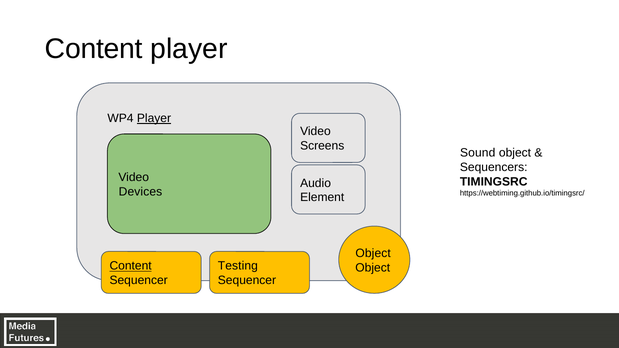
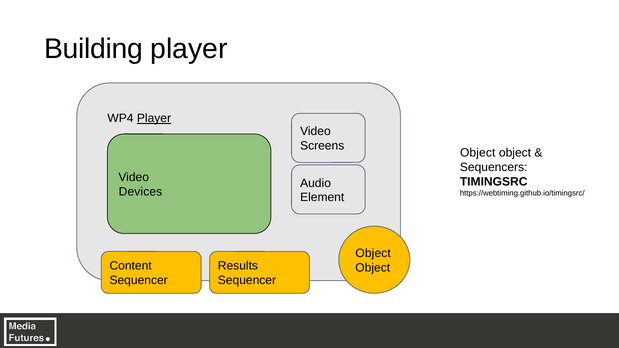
Content: Content -> Building (94, 49)
Sound: Sound -> Object (478, 153)
Content underline: present -> none (131, 266)
Testing: Testing -> Results (238, 266)
